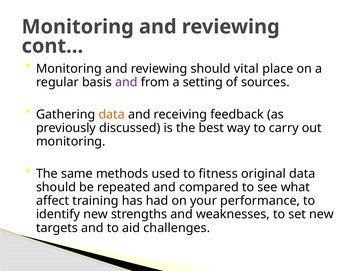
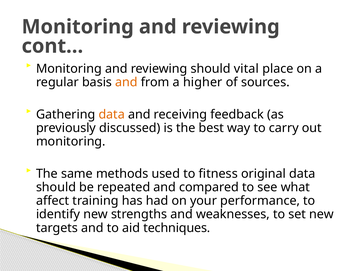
and colour: purple -> orange (126, 82)
setting: setting -> higher (203, 82)
challenges: challenges -> techniques (177, 228)
